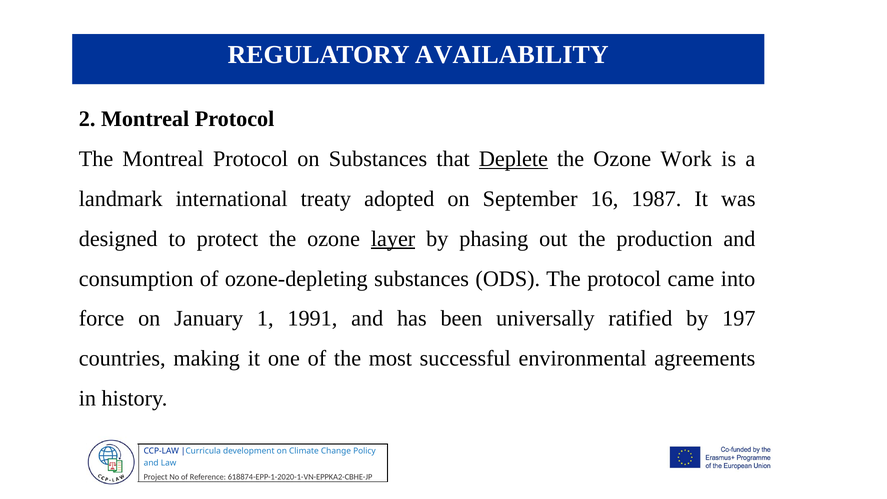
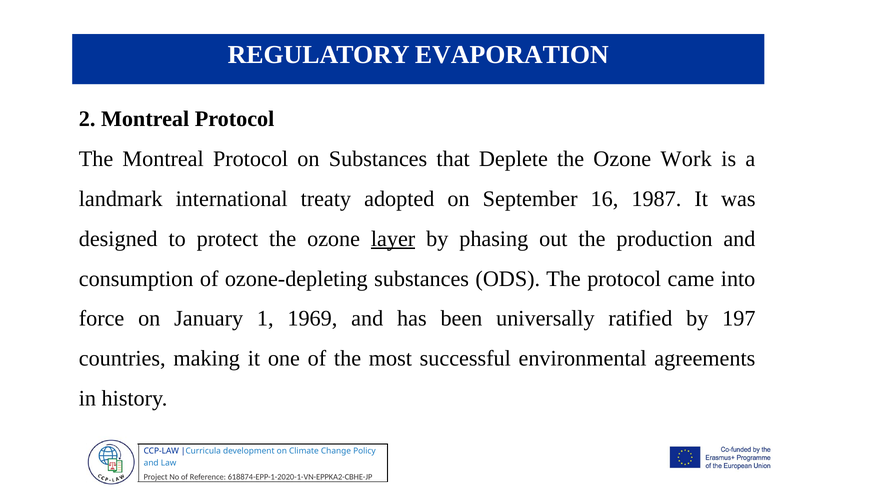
AVAILABILITY: AVAILABILITY -> EVAPORATION (512, 55)
Deplete underline: present -> none (513, 159)
1991: 1991 -> 1969 (312, 319)
